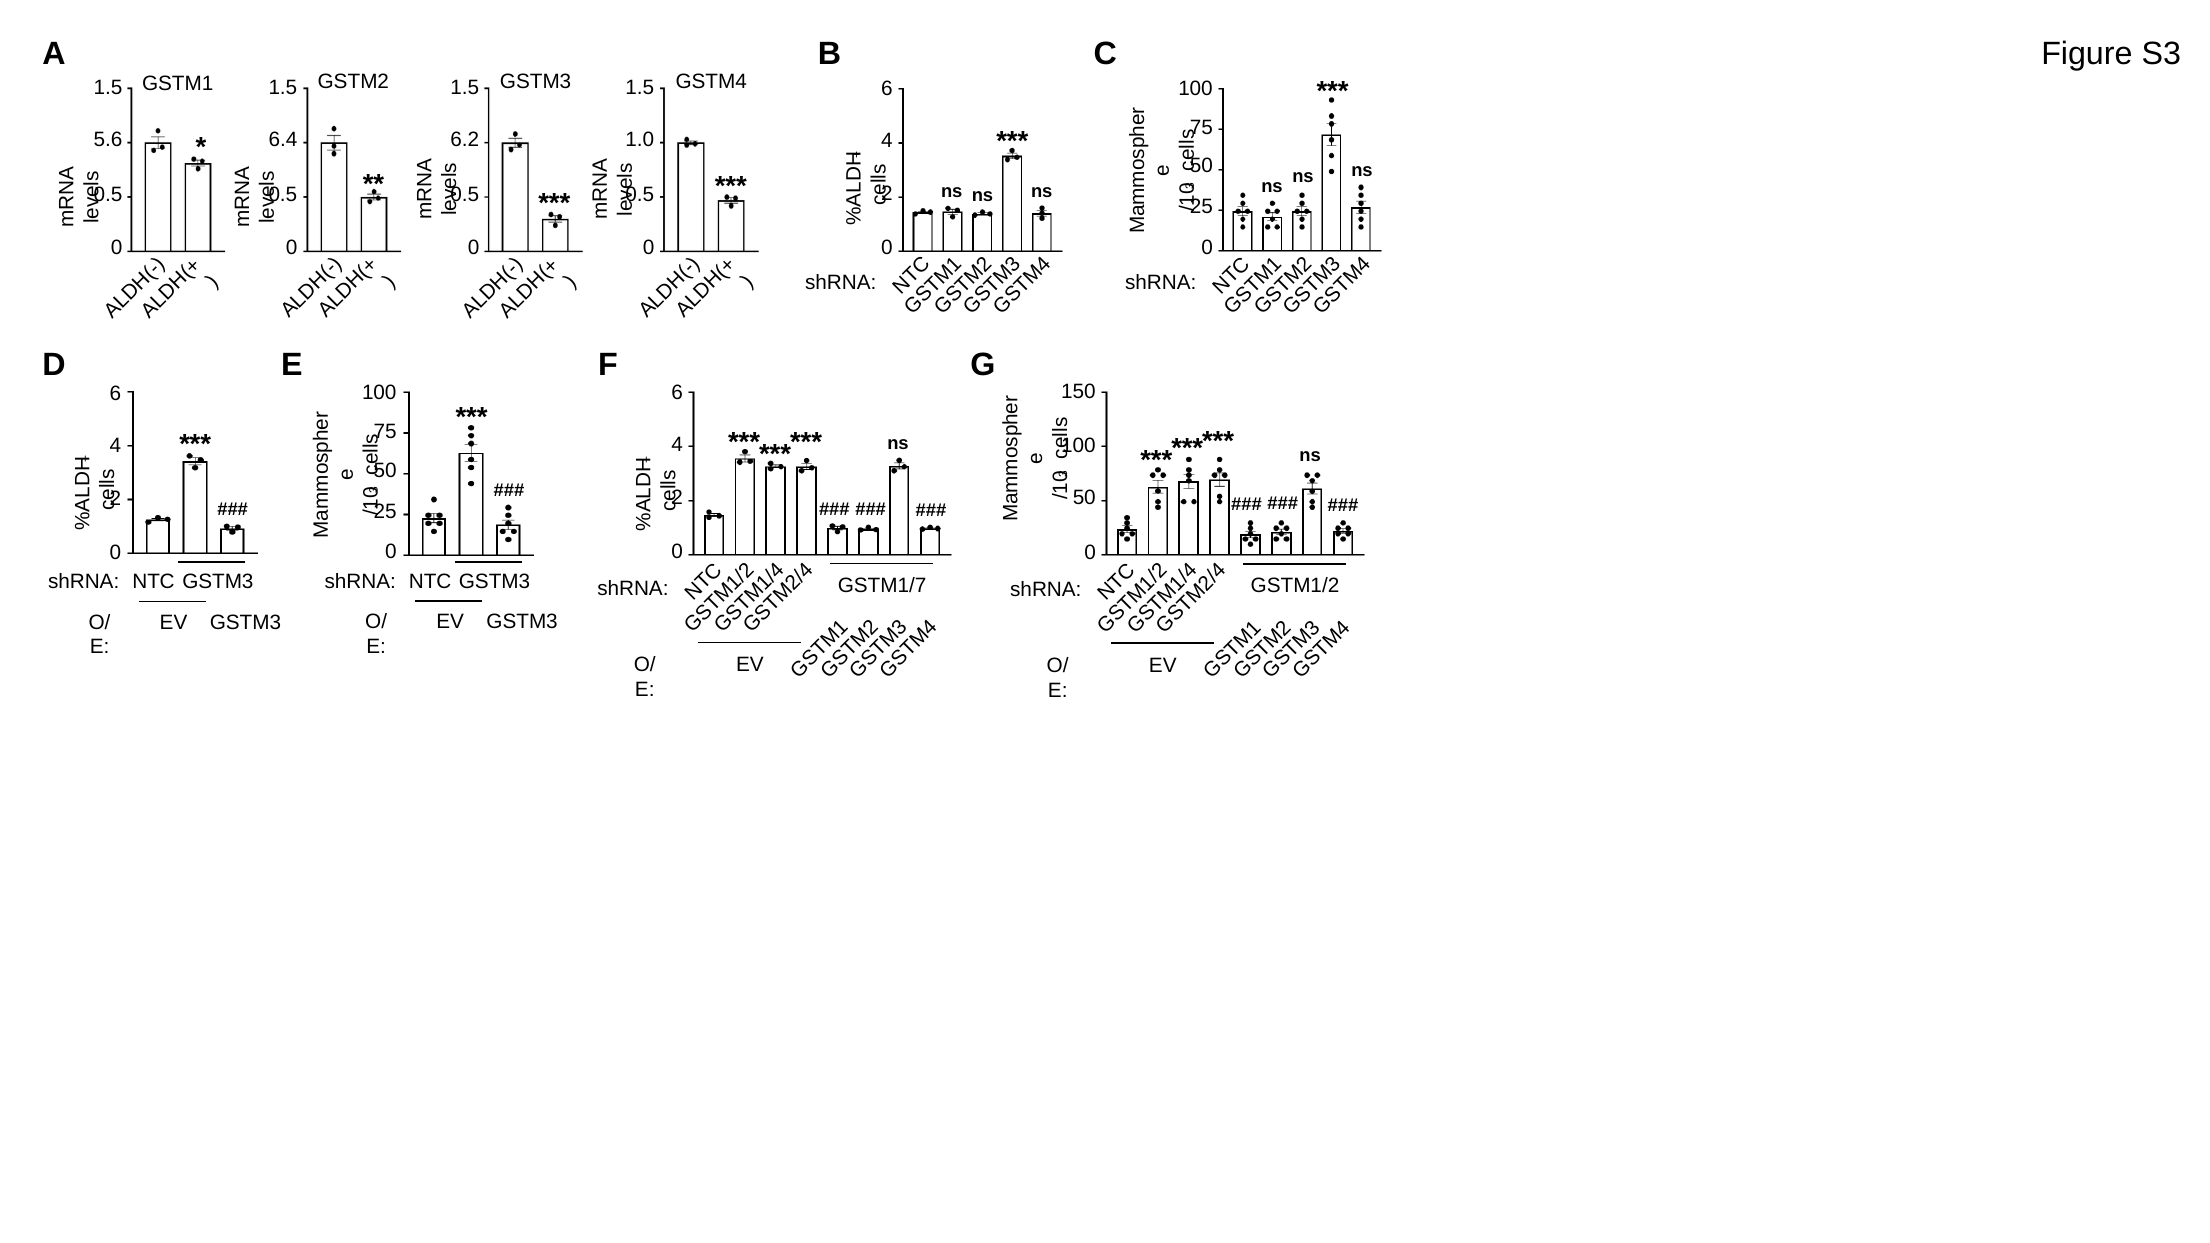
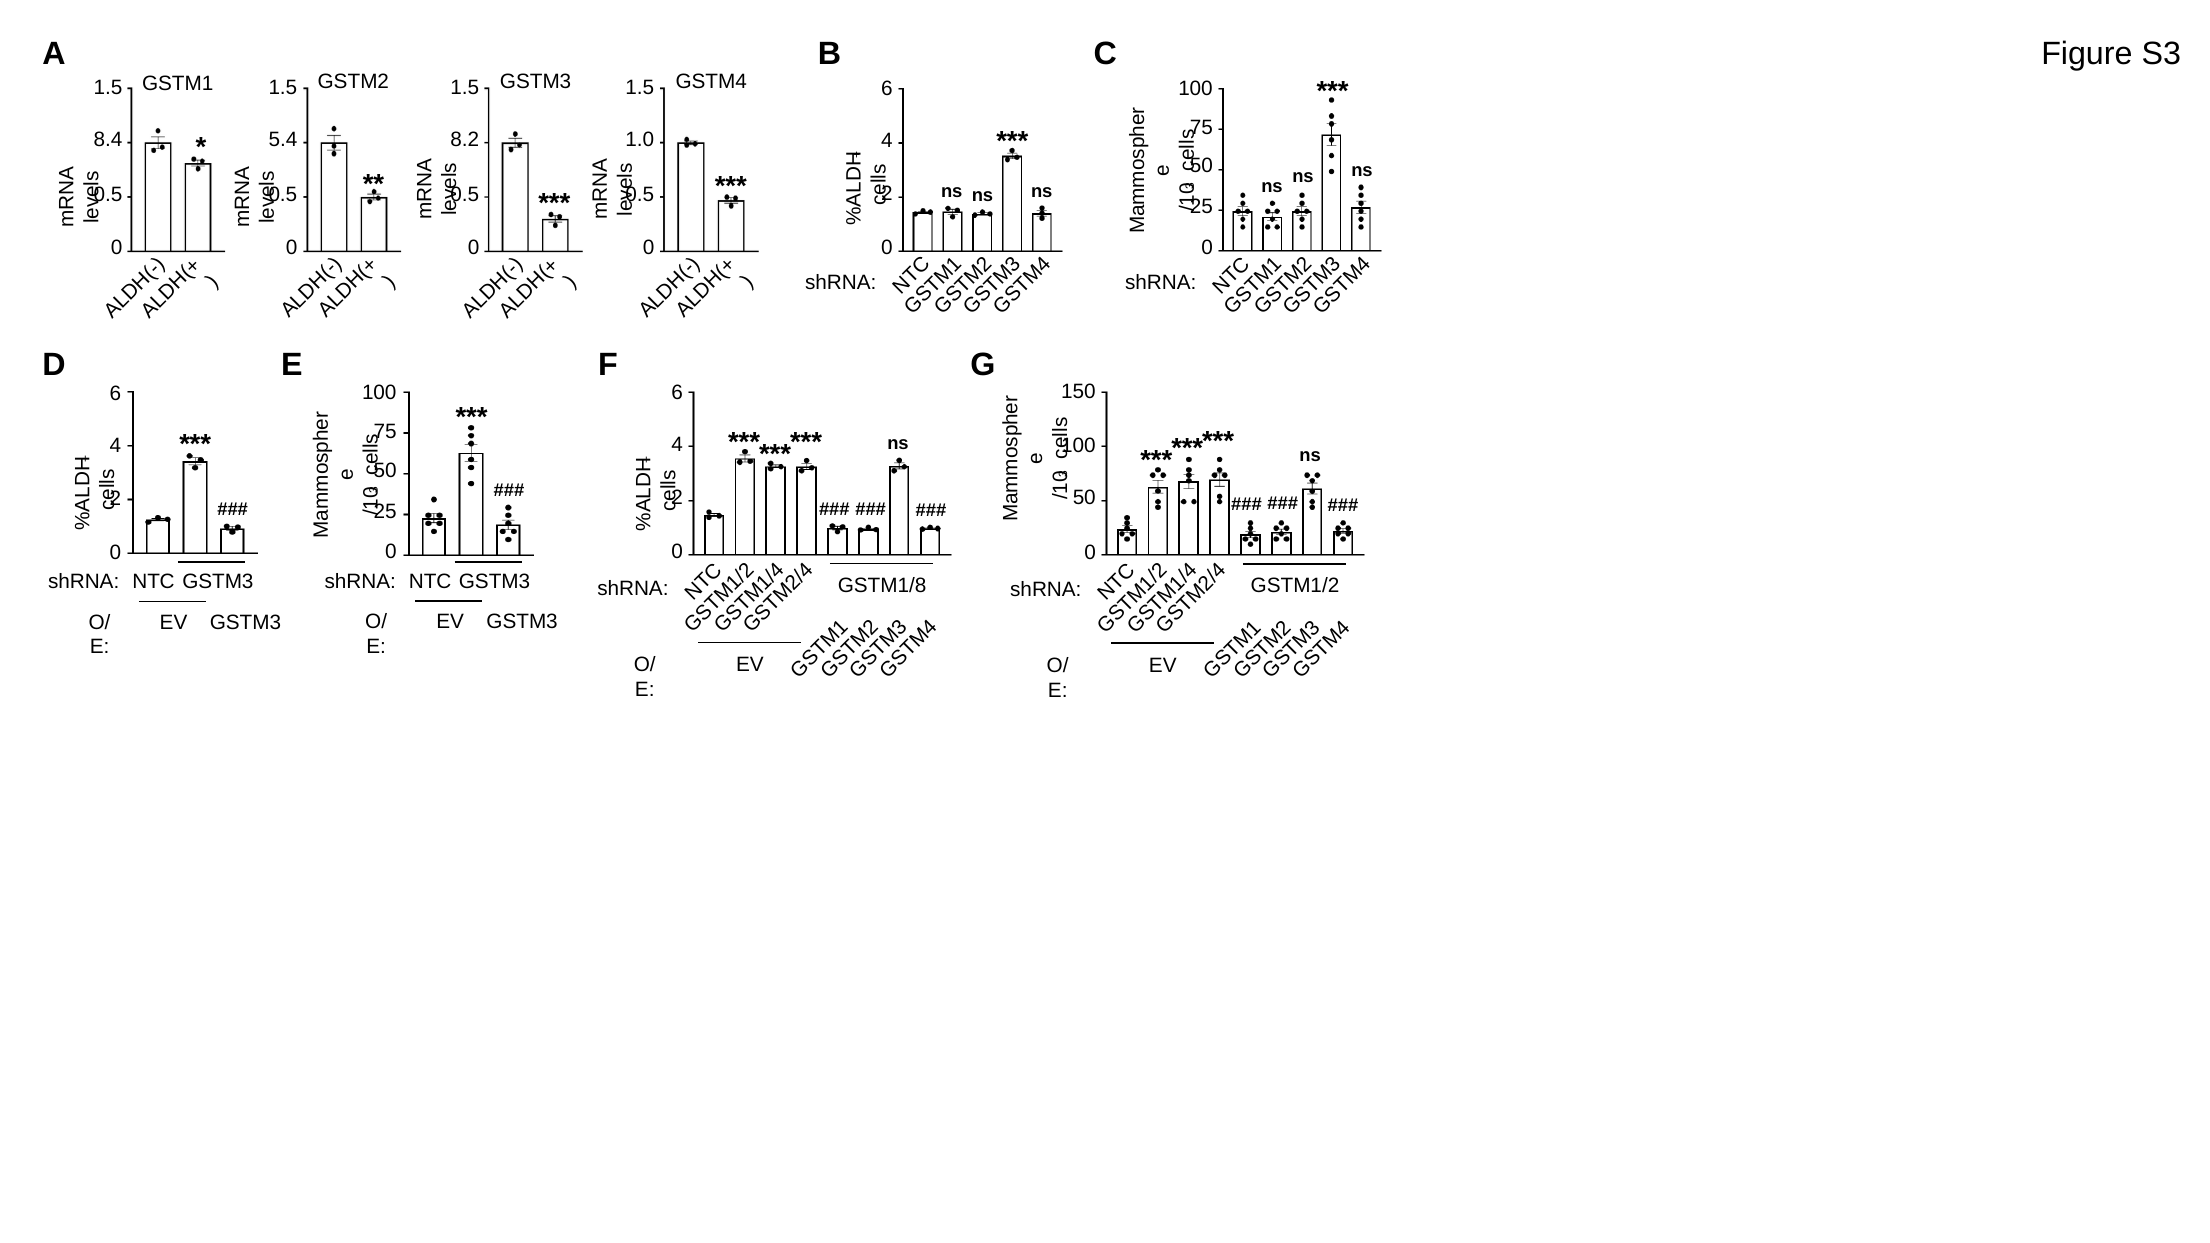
5.6: 5.6 -> 8.4 (108, 140)
6.4: 6.4 -> 5.4 (283, 140)
6.2: 6.2 -> 8.2 (465, 140)
GSTM1/7: GSTM1/7 -> GSTM1/8 (882, 586)
